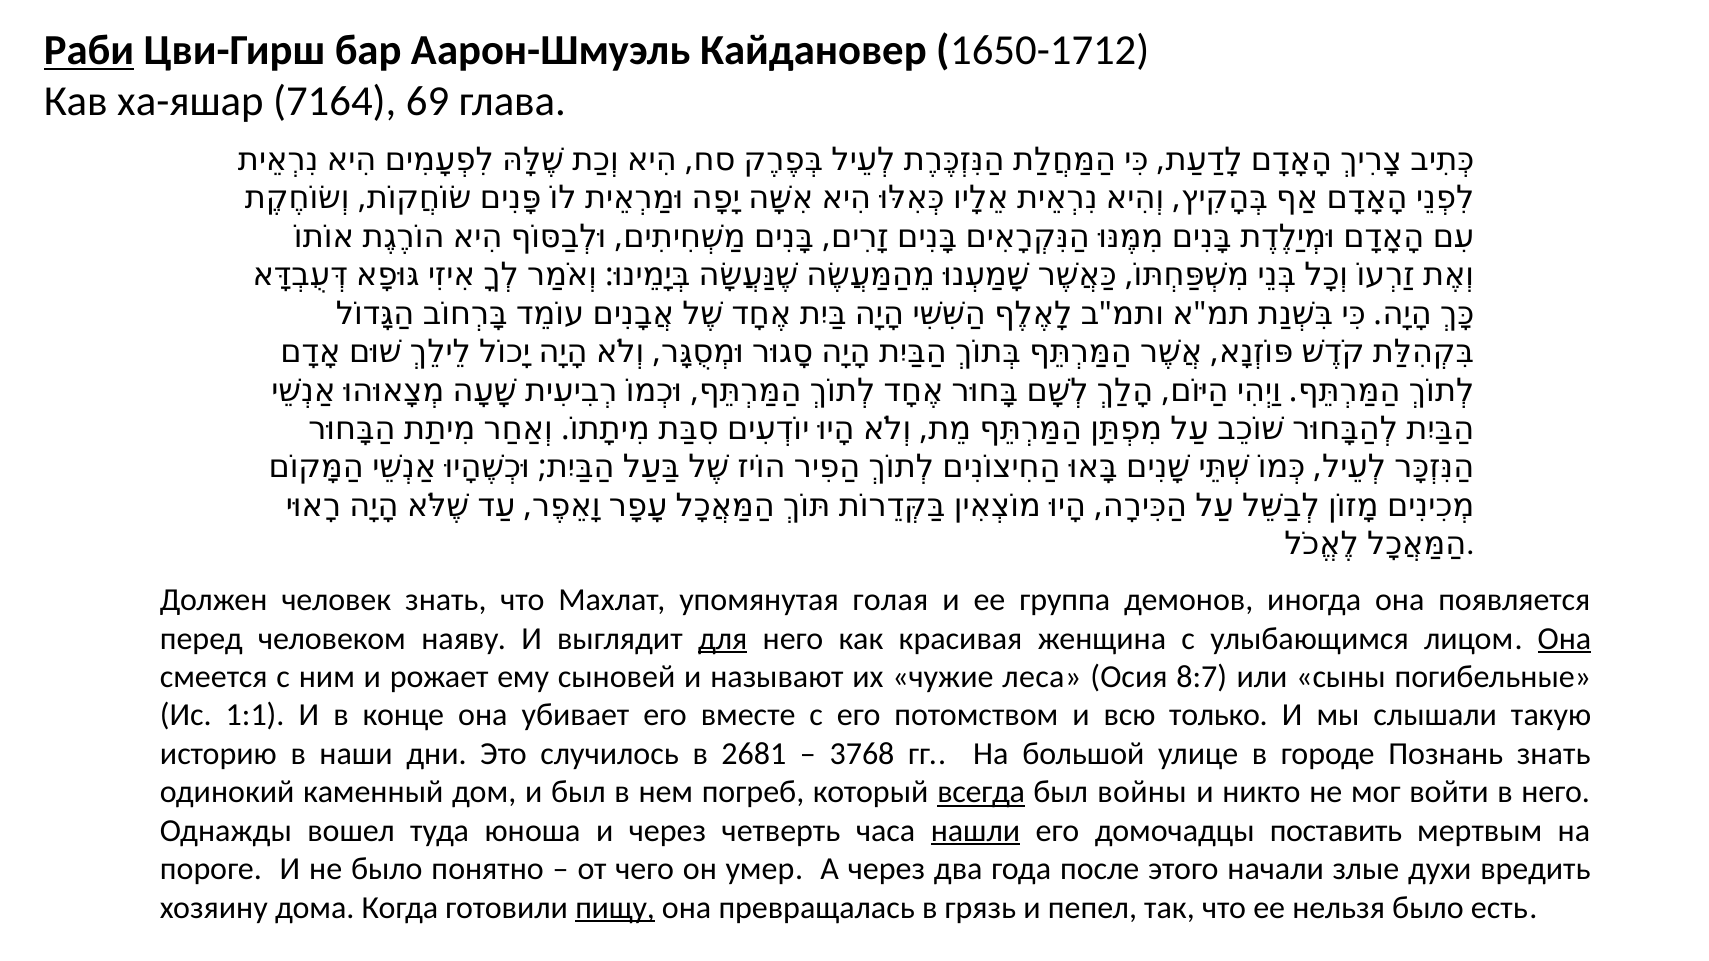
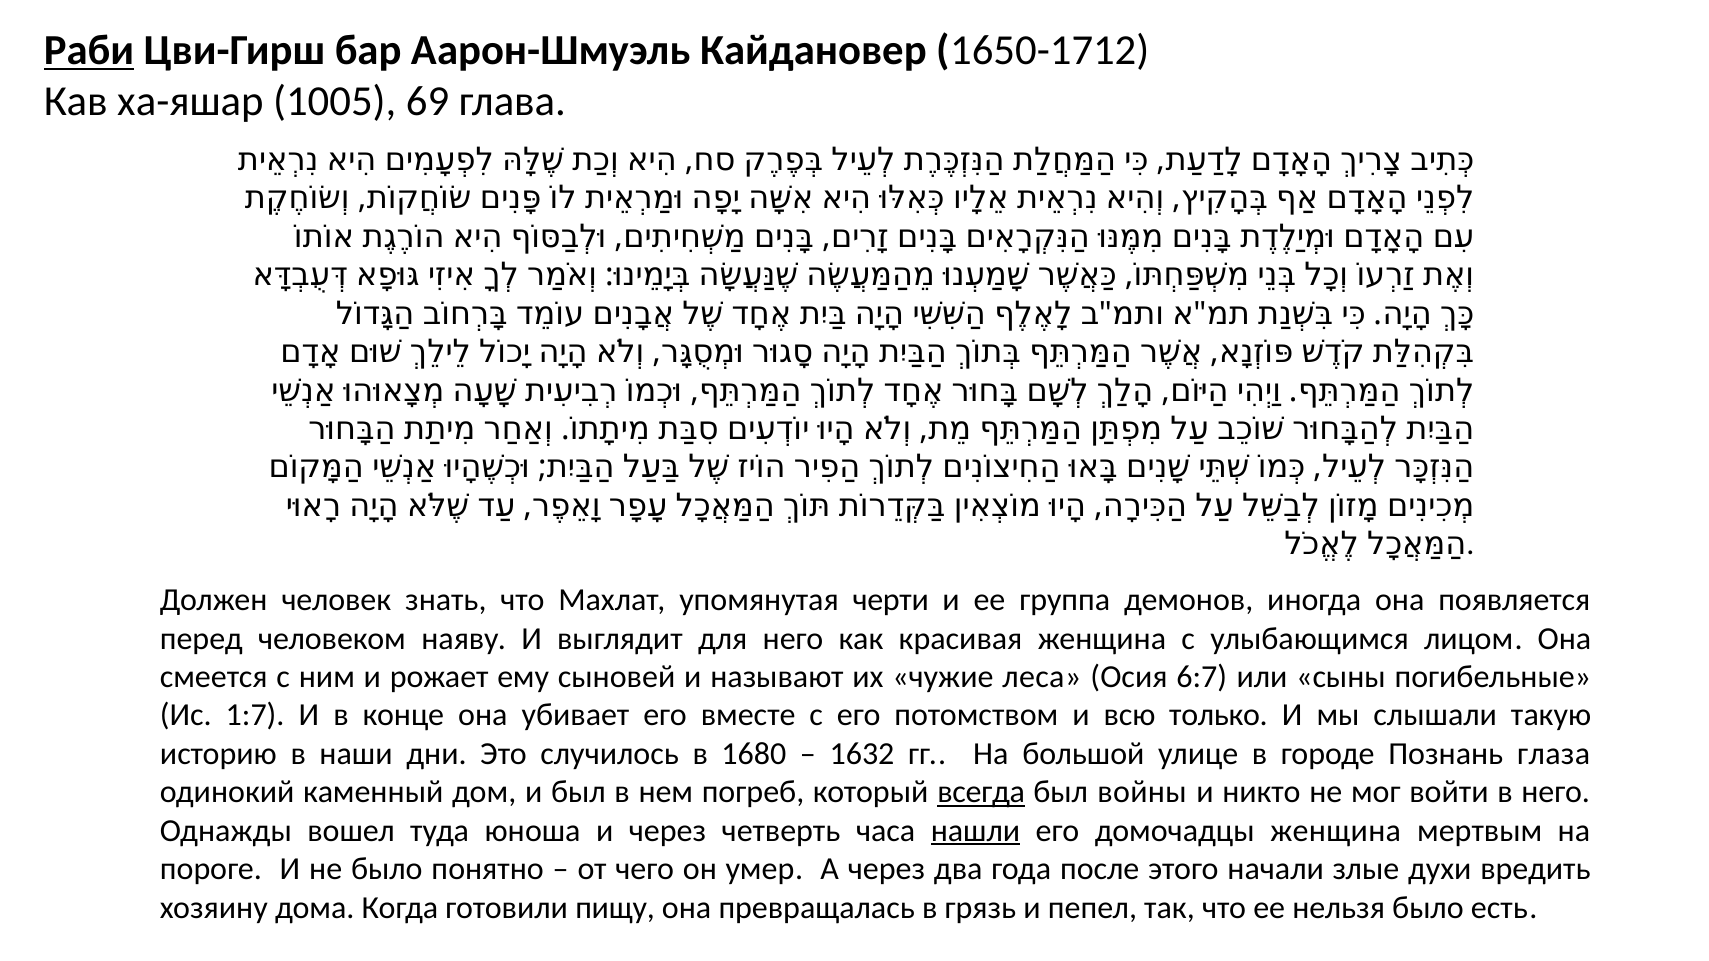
7164: 7164 -> 1005 (335, 102)
голая: голая -> черти (891, 600)
для underline: present -> none (723, 639)
Она underline: present -> none (1564, 639)
8:7: 8:7 -> 6:7 (1202, 677)
1:1: 1:1 -> 1:7 (255, 716)
2681: 2681 -> 1680 (754, 754)
3768: 3768 -> 1632 (862, 754)
Познань знать: знать -> глаза (1554, 754)
домочадцы поставить: поставить -> женщина (1336, 831)
пищу underline: present -> none (615, 908)
